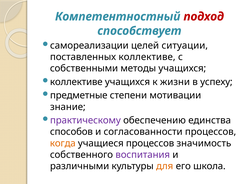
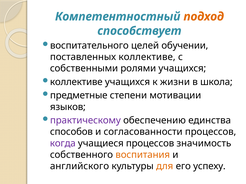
подход colour: red -> orange (204, 17)
самореализации: самореализации -> воспитательного (89, 46)
ситуации: ситуации -> обучении (185, 46)
методы: методы -> ролями (138, 69)
успеху: успеху -> школа (216, 82)
знание: знание -> языков (68, 107)
когда colour: orange -> purple (63, 144)
воспитания colour: purple -> orange (143, 155)
различными: различными -> английского (80, 167)
школа: школа -> успеху (209, 167)
